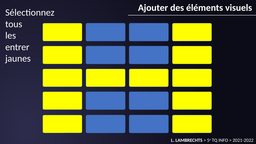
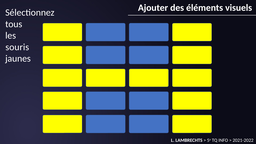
entrer: entrer -> souris (17, 47)
